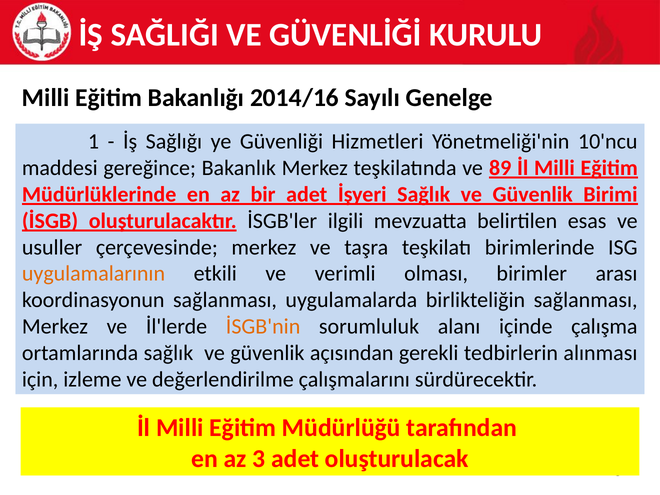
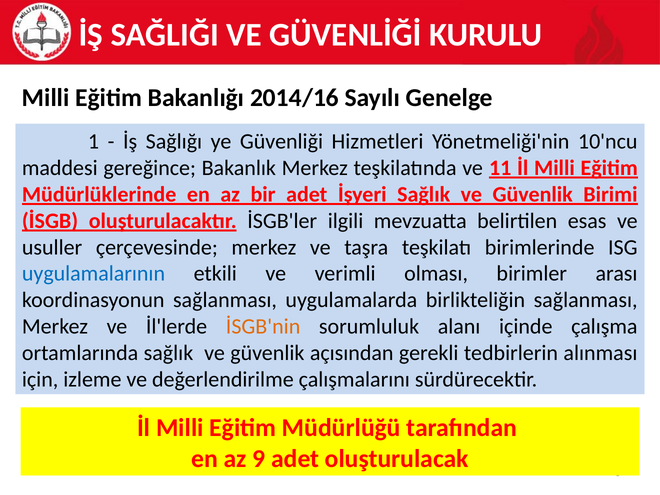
89: 89 -> 11 (500, 168)
uygulamalarının colour: orange -> blue (93, 274)
3: 3 -> 9 (259, 459)
